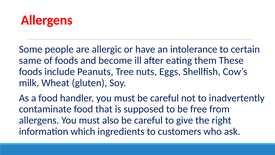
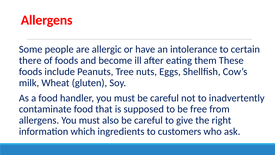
same: same -> there (30, 60)
